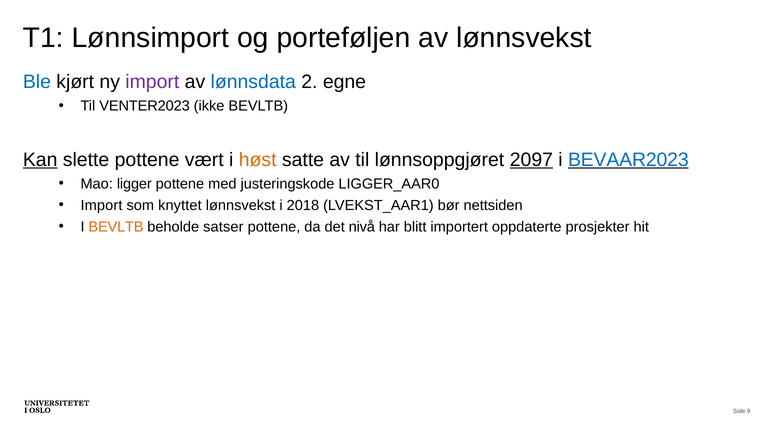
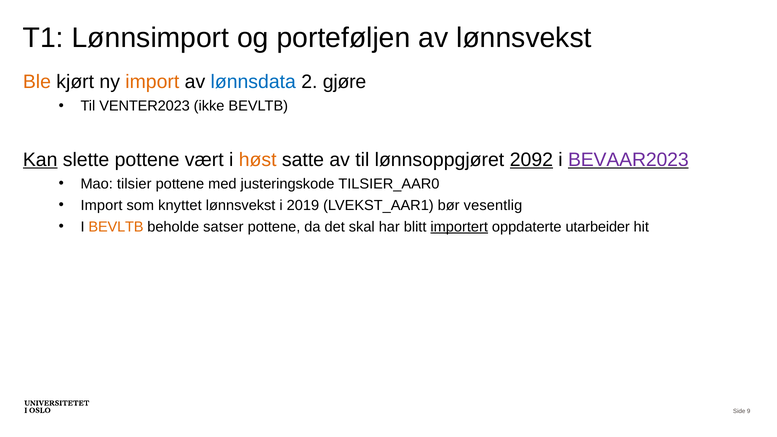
Ble colour: blue -> orange (37, 82)
import colour: purple -> orange (152, 82)
egne: egne -> gjøre (345, 82)
2097: 2097 -> 2092 (531, 160)
BEVAAR2023 colour: blue -> purple (628, 160)
ligger: ligger -> tilsier (134, 184)
LIGGER_AAR0: LIGGER_AAR0 -> TILSIER_AAR0 (389, 184)
2018: 2018 -> 2019 (303, 205)
nettsiden: nettsiden -> vesentlig (493, 205)
nivå: nivå -> skal (362, 227)
importert underline: none -> present (459, 227)
prosjekter: prosjekter -> utarbeider (598, 227)
